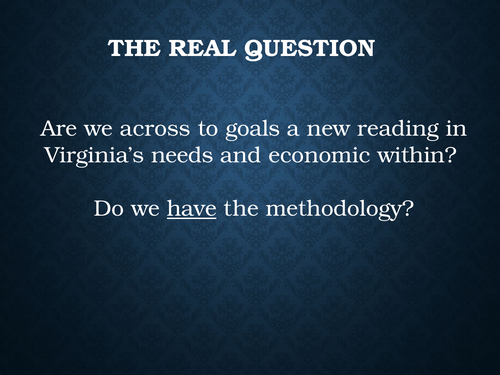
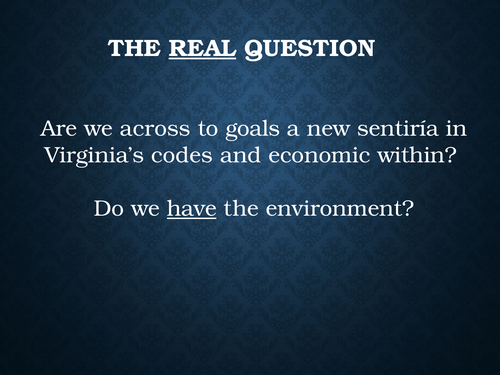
REAL underline: none -> present (202, 48)
reading: reading -> sentiría (398, 129)
needs: needs -> codes (182, 155)
methodology: methodology -> environment (340, 209)
